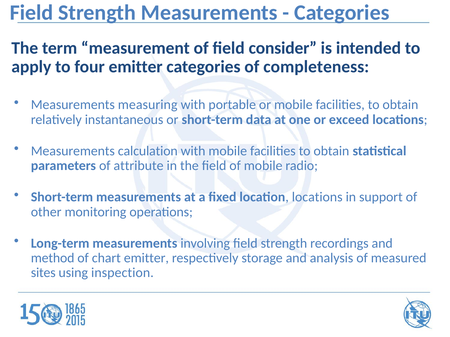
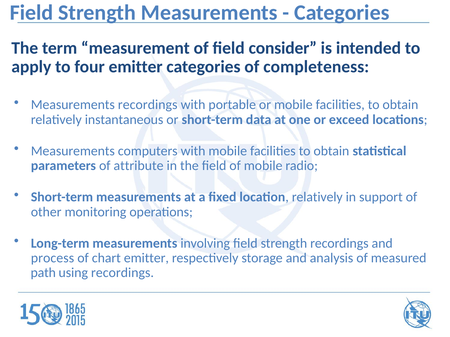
Measurements measuring: measuring -> recordings (148, 105)
calculation: calculation -> computers (148, 151)
location locations: locations -> relatively (317, 197)
method: method -> process (53, 258)
sites: sites -> path (43, 273)
using inspection: inspection -> recordings (122, 273)
